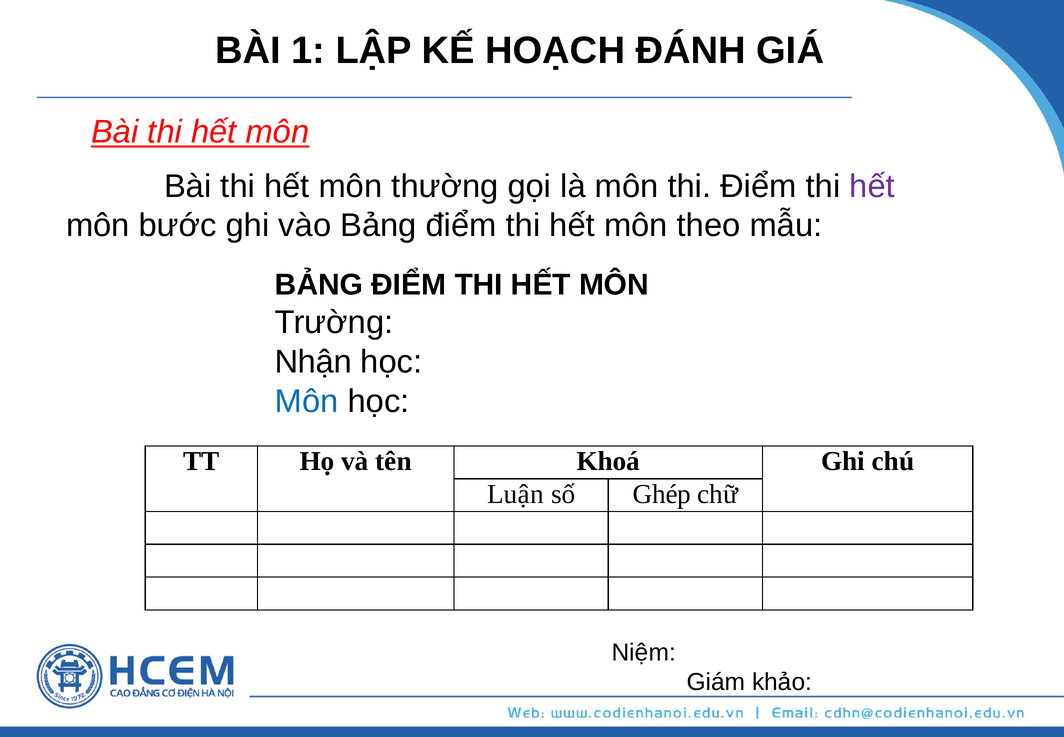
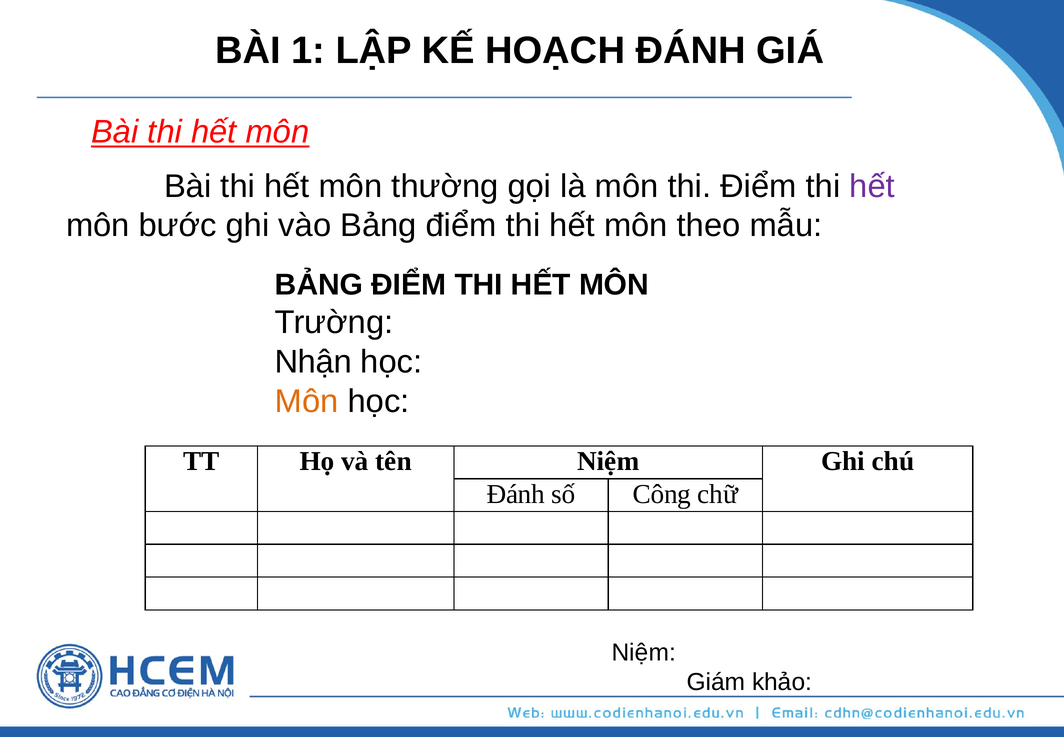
Môn colour: blue -> orange (307, 401)
tên Khoá: Khoá -> Niệm (608, 461)
Luận: Luận -> Đánh (516, 494)
Ghép: Ghép -> Công (662, 494)
